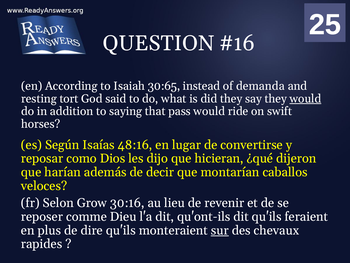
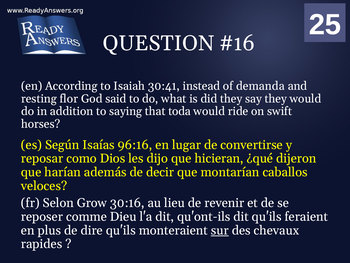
30:65: 30:65 -> 30:41 (164, 86)
tort: tort -> flor (69, 99)
would underline: present -> none (305, 99)
pass: pass -> toda (180, 111)
48:16: 48:16 -> 96:16 (135, 145)
